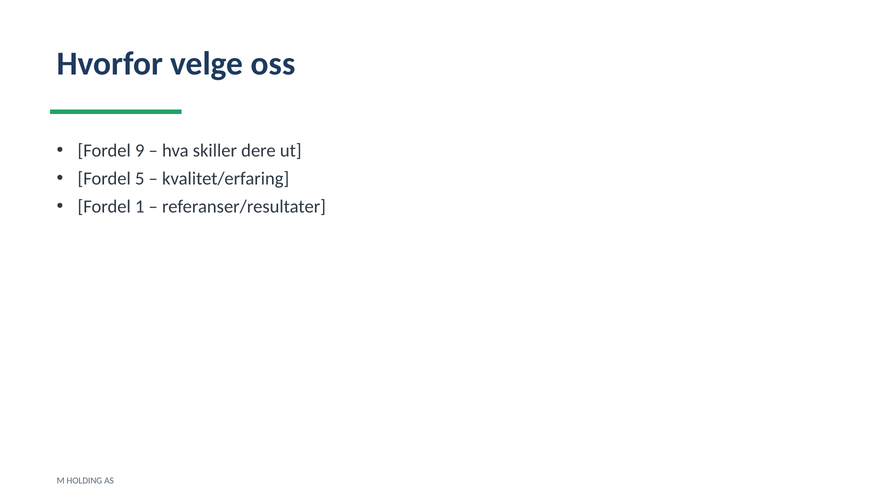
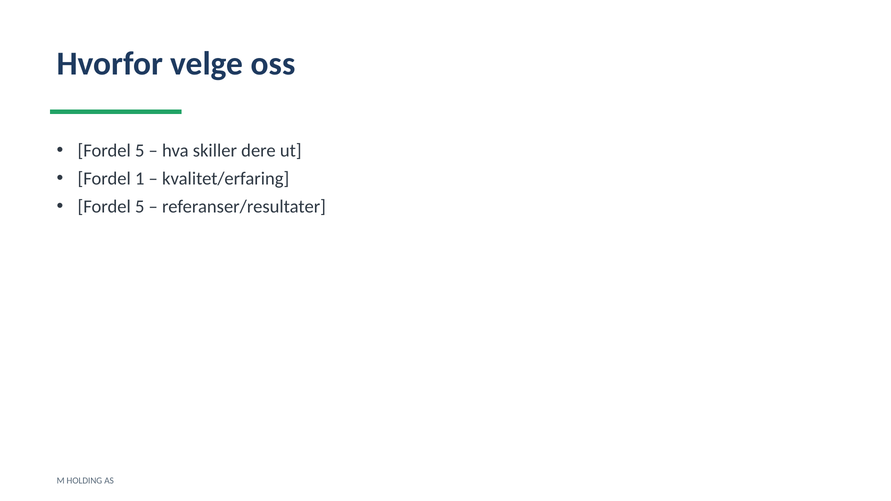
9: 9 -> 5 (140, 151)
5: 5 -> 1 (140, 179)
1: 1 -> 5 (140, 207)
